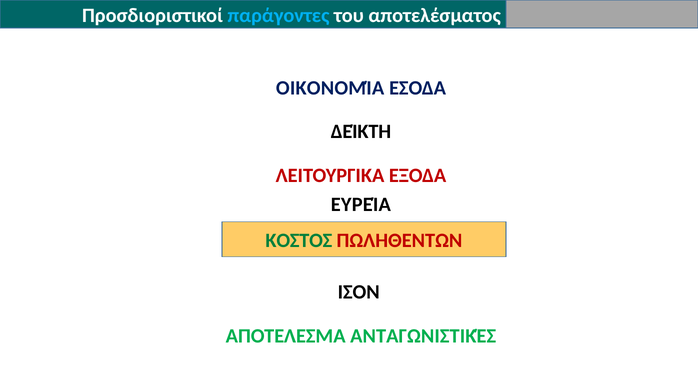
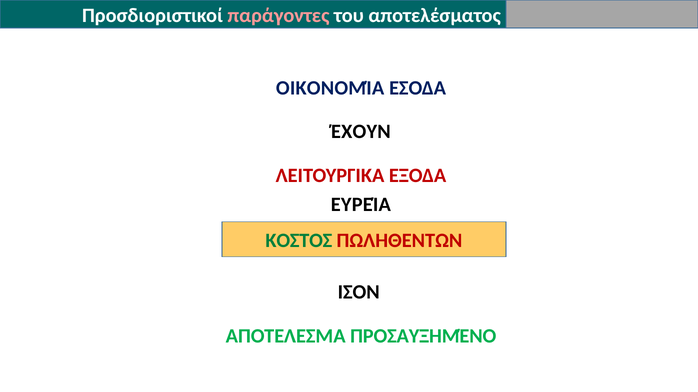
παράγοντες colour: light blue -> pink (278, 15)
ΔΕΊΚΤΗ: ΔΕΊΚΤΗ -> ΈΧΟΥΝ (361, 132)
ΑΝΤΑΓΩΝΙΣΤΙΚΈΣ: ΑΝΤΑΓΩΝΙΣΤΙΚΈΣ -> ΠΡΟΣΑΥΞΗΜΈΝΟ (423, 336)
